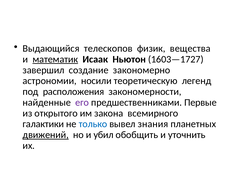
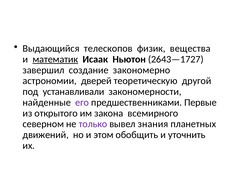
1603—1727: 1603—1727 -> 2643—1727 (176, 59)
носили: носили -> дверей (96, 81)
легенд: легенд -> другой (197, 81)
расположения: расположения -> устанавливали (74, 92)
галактики: галактики -> северном (43, 124)
только colour: blue -> purple (93, 124)
движений underline: present -> none (46, 135)
убил: убил -> этом (104, 135)
